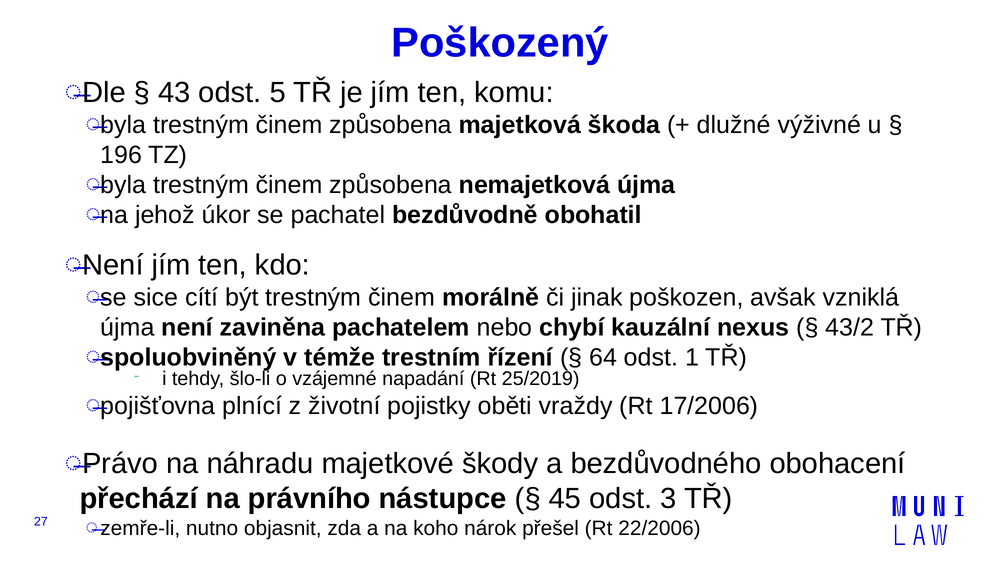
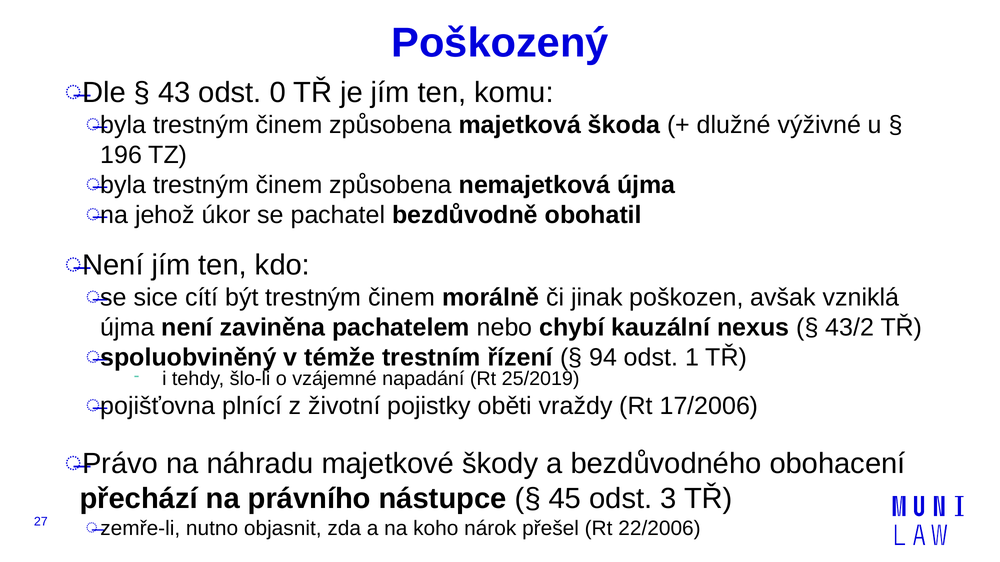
5: 5 -> 0 (278, 93)
64: 64 -> 94 (603, 358)
